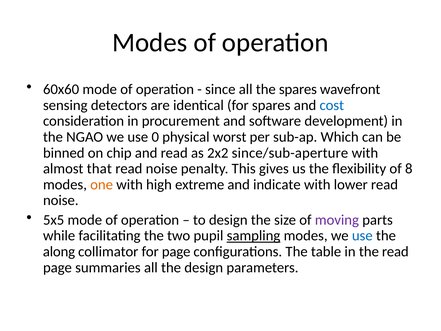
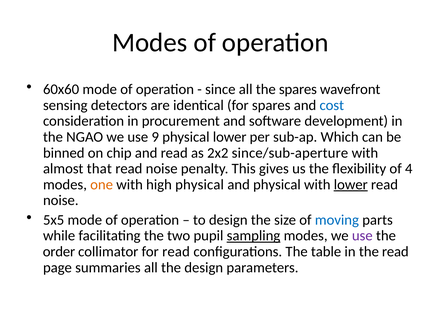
0: 0 -> 9 (155, 137)
physical worst: worst -> lower (230, 137)
8: 8 -> 4 (409, 169)
high extreme: extreme -> physical (200, 184)
and indicate: indicate -> physical (277, 184)
lower underline: none -> present (351, 184)
moving colour: purple -> blue (337, 220)
use colour: blue -> purple (362, 236)
along: along -> order (59, 251)
for page: page -> read (176, 251)
